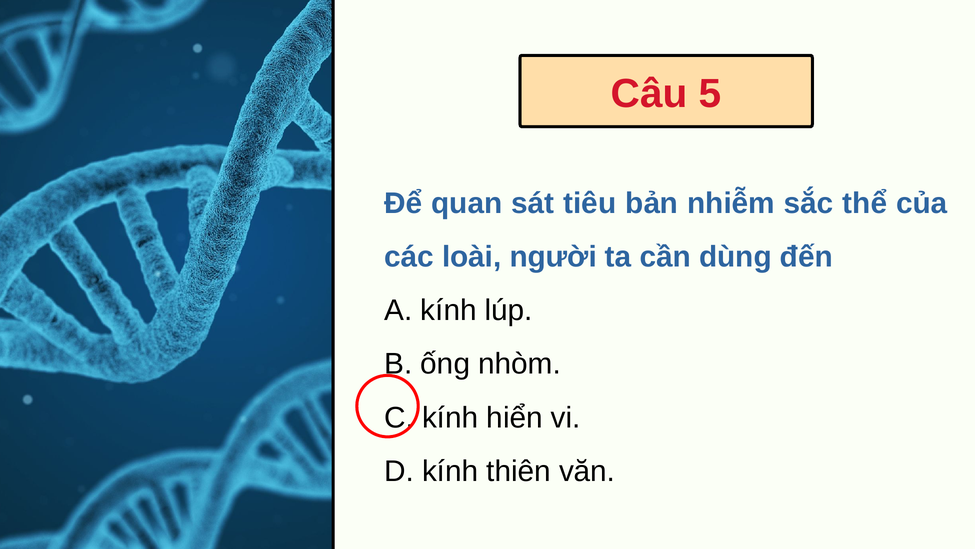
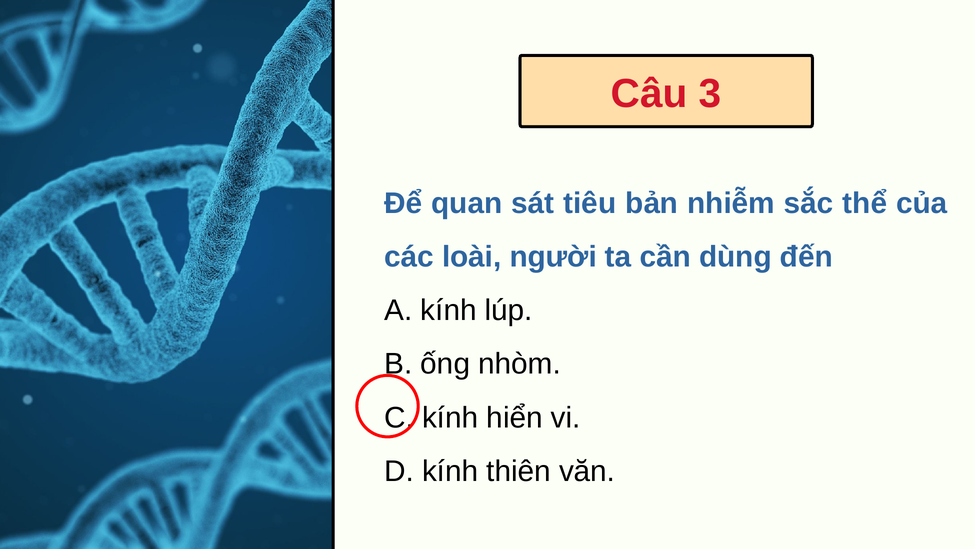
5: 5 -> 3 (710, 94)
